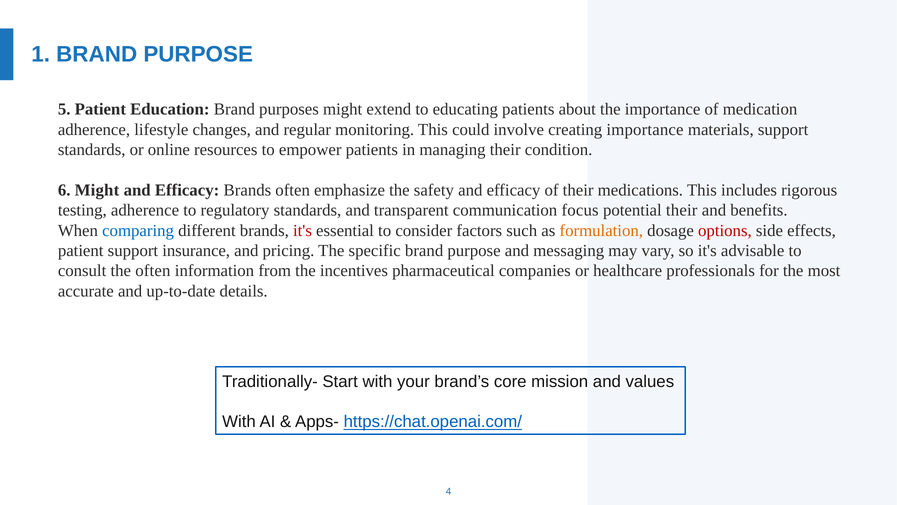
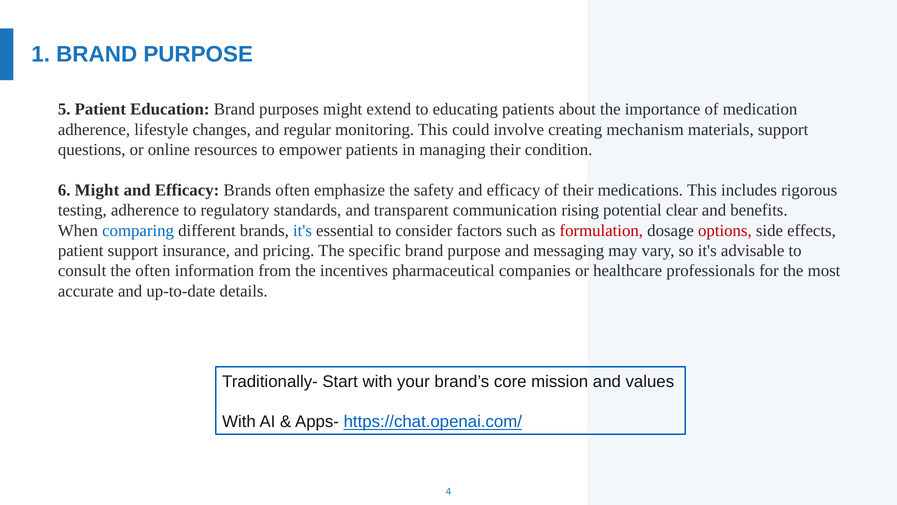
creating importance: importance -> mechanism (645, 129)
standards: standards -> questions (92, 150)
focus: focus -> rising (580, 210)
potential their: their -> clear (682, 210)
it's colour: red -> blue (302, 230)
formulation colour: orange -> red (601, 230)
